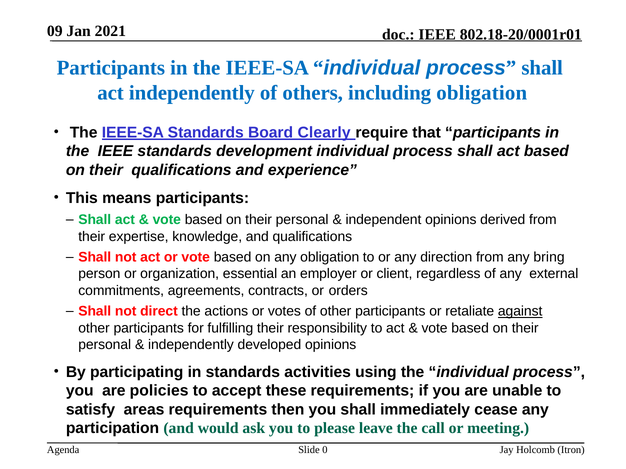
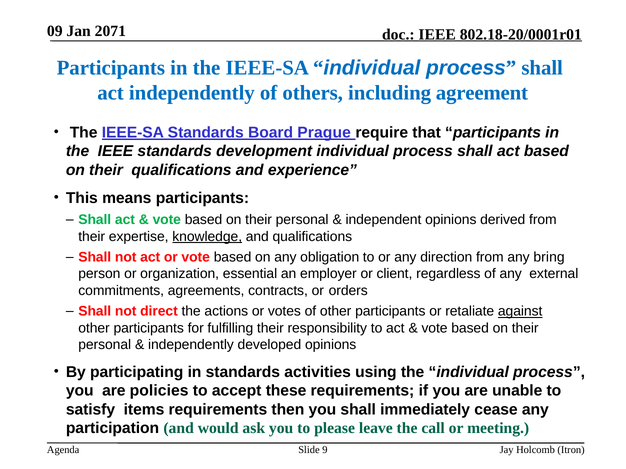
2021: 2021 -> 2071 (110, 31)
including obligation: obligation -> agreement (482, 93)
Clearly: Clearly -> Prague (324, 133)
knowledge underline: none -> present (207, 237)
areas: areas -> items (144, 410)
0: 0 -> 9 (325, 450)
